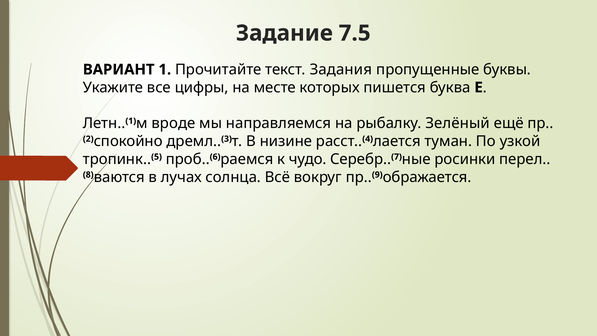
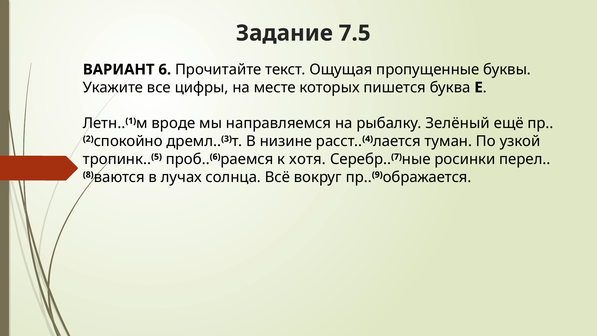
1: 1 -> 6 (165, 70)
Задания: Задания -> Ощущая (341, 70)
чудо: чудо -> хотя (308, 159)
